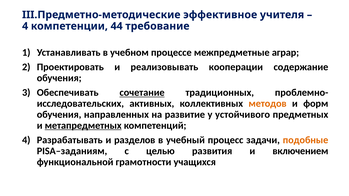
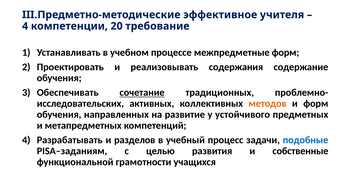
44: 44 -> 20 (117, 26)
межпредметные аграр: аграр -> форм (285, 53)
кооперации: кооперации -> содержания (236, 67)
метапредметных underline: present -> none (83, 126)
подобные colour: orange -> blue (306, 140)
включением: включением -> собственные (300, 151)
